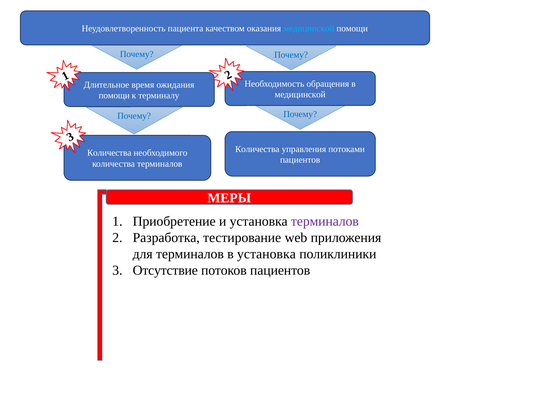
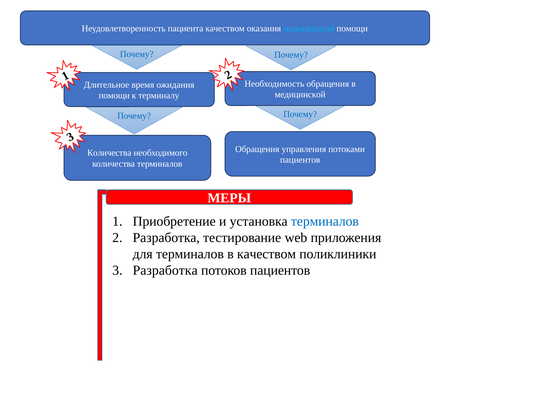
Количества: Количества -> Обращения (257, 149)
терминалов colour: purple -> blue (325, 221)
в установка: установка -> качеством (267, 254)
3 Отсутствие: Отсутствие -> Разработка (165, 270)
